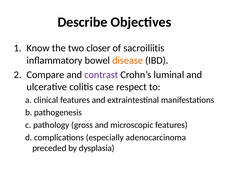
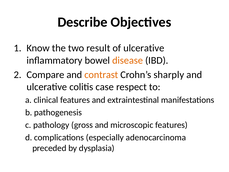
closer: closer -> result (98, 48)
of sacroiliitis: sacroiliitis -> ulcerative (144, 48)
contrast colour: purple -> orange (101, 75)
luminal: luminal -> sharply (169, 75)
